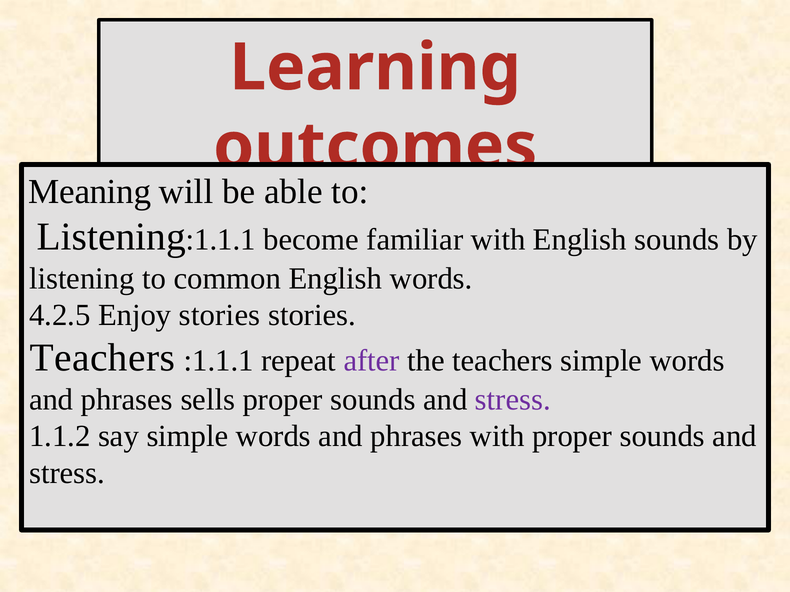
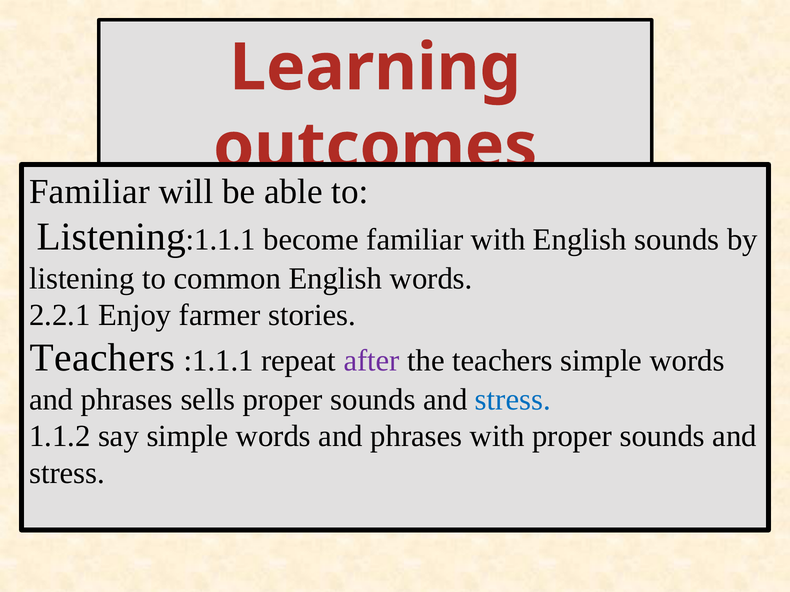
Meaning: Meaning -> Familiar (89, 192)
4.2.5: 4.2.5 -> 2.2.1 (60, 316)
Enjoy stories: stories -> farmer (220, 316)
stress colour: purple -> blue (513, 400)
